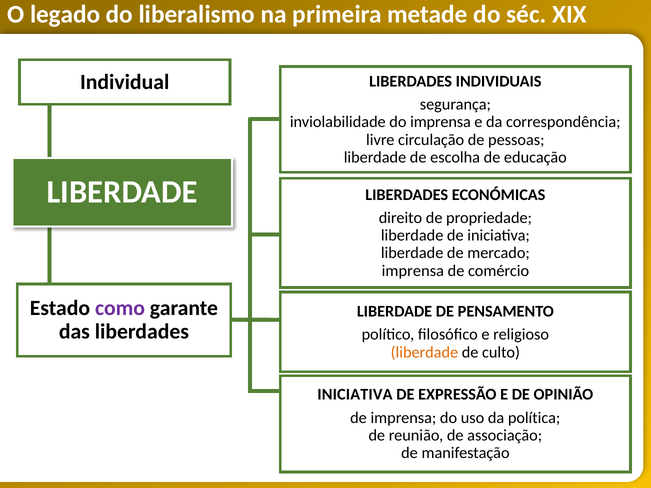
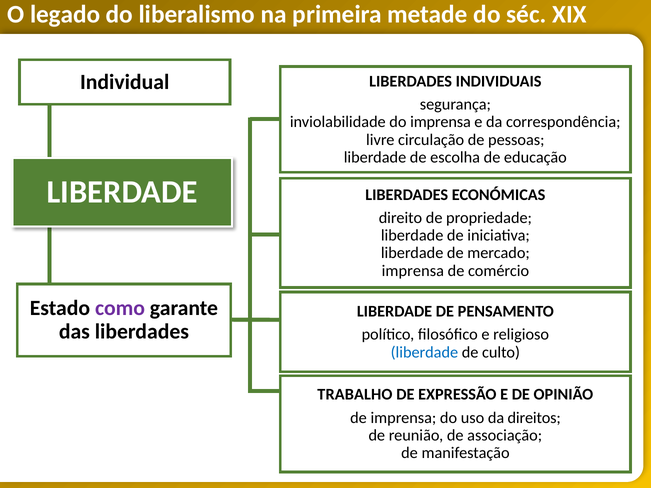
liberdade colour: orange -> blue (424, 352)
INICIATIVA: INICIATIVA -> TRABALHO (355, 395)
política: política -> direitos (534, 418)
